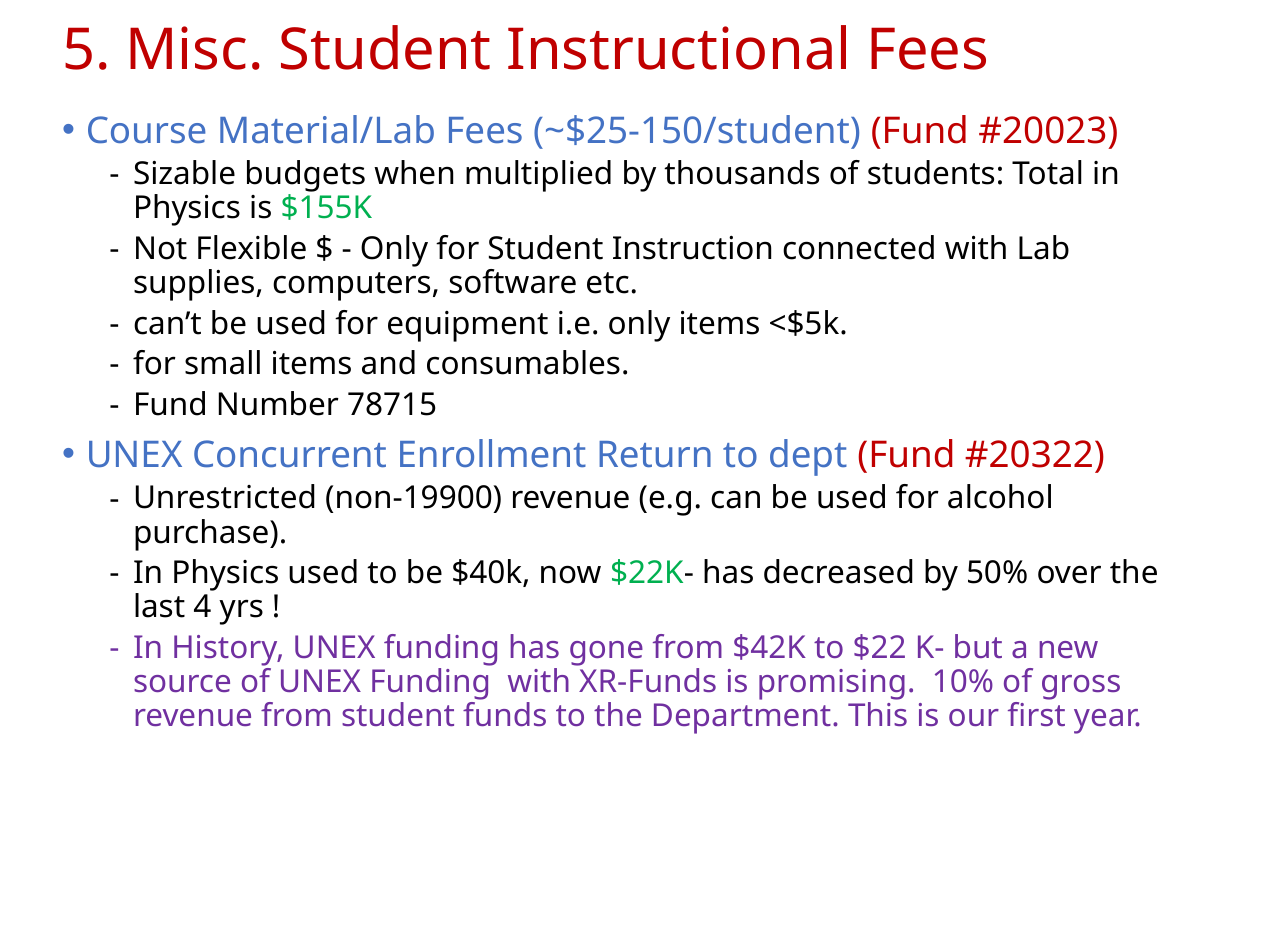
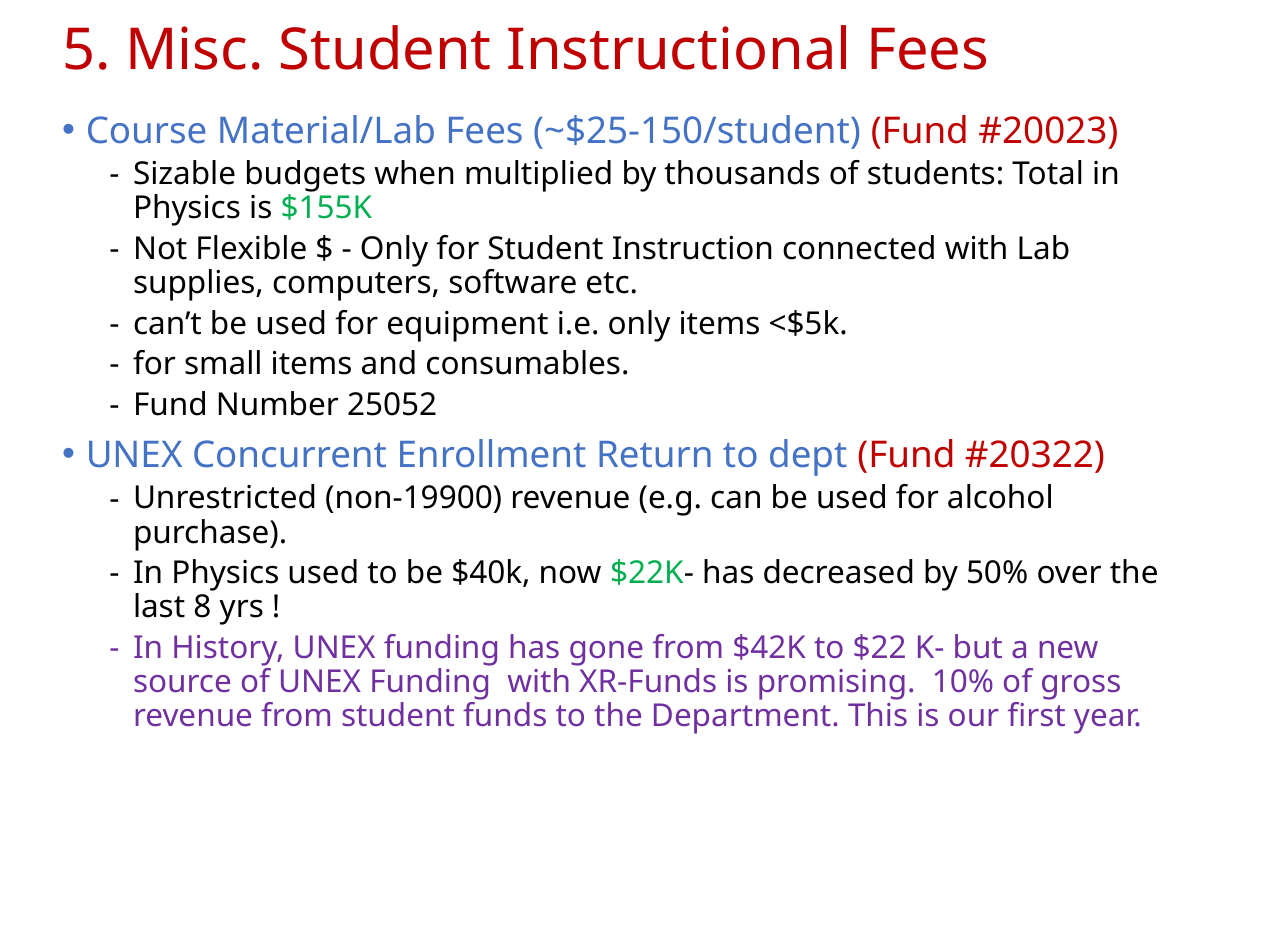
78715: 78715 -> 25052 (392, 405)
4: 4 -> 8 (202, 607)
